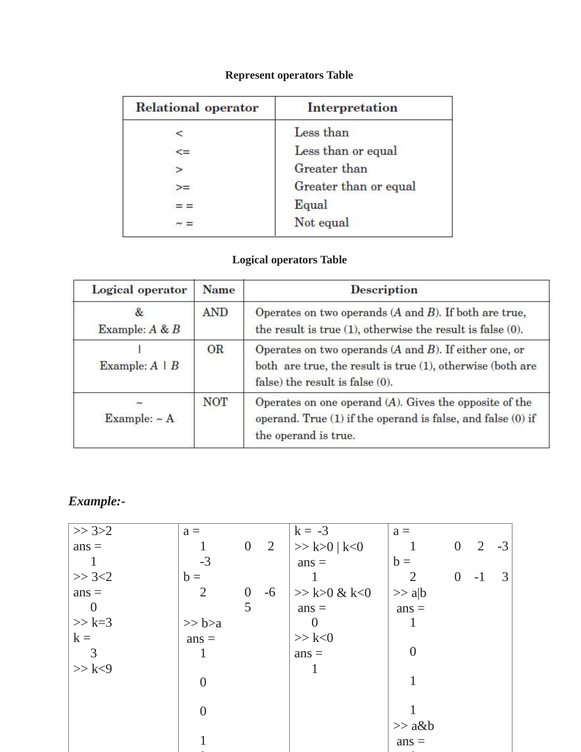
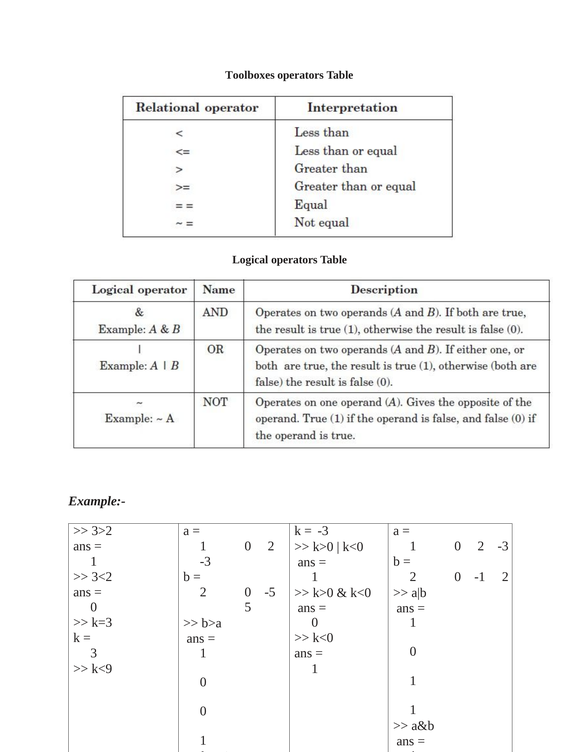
Represent: Represent -> Toolboxes (250, 75)
-1 3: 3 -> 2 (505, 577)
-6: -6 -> -5 (270, 592)
